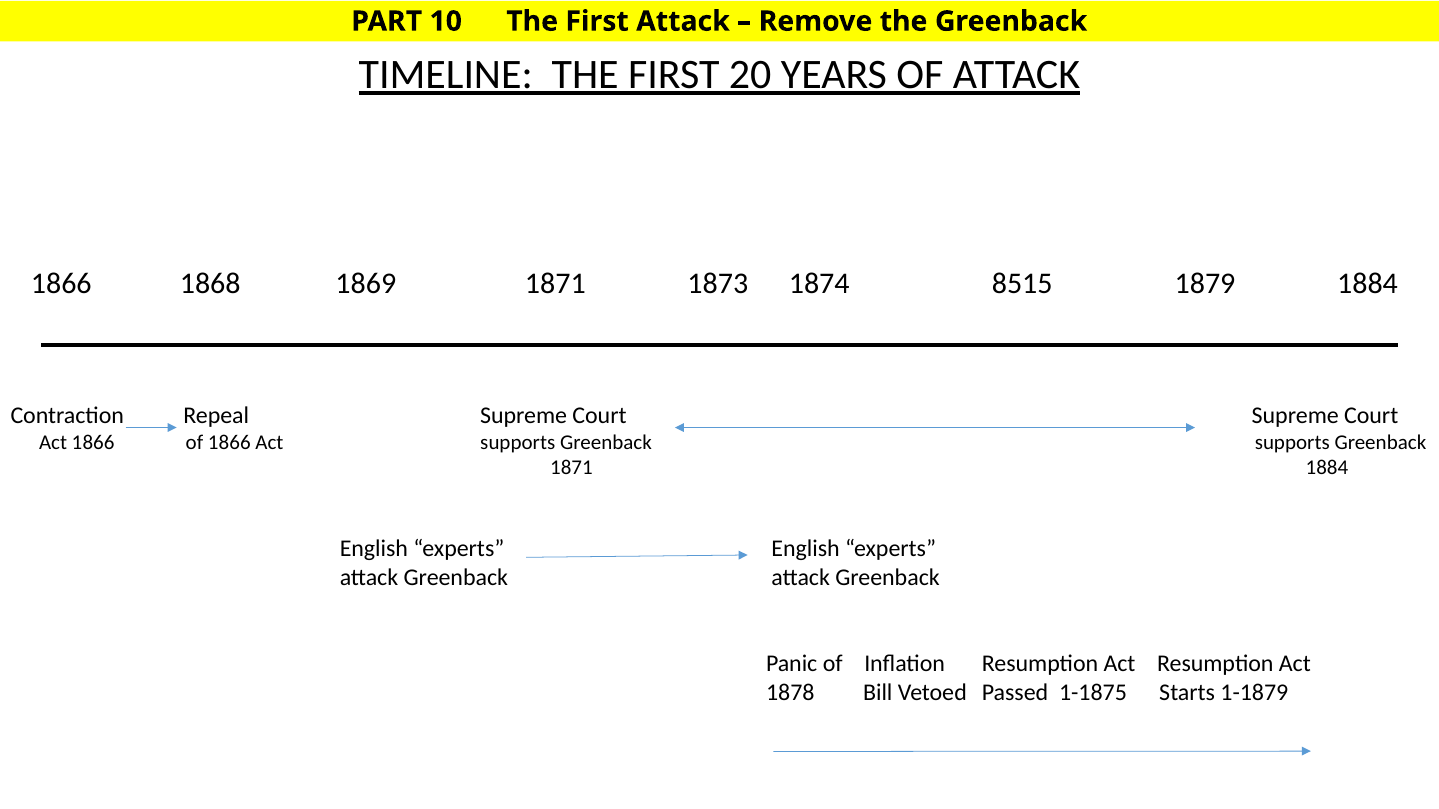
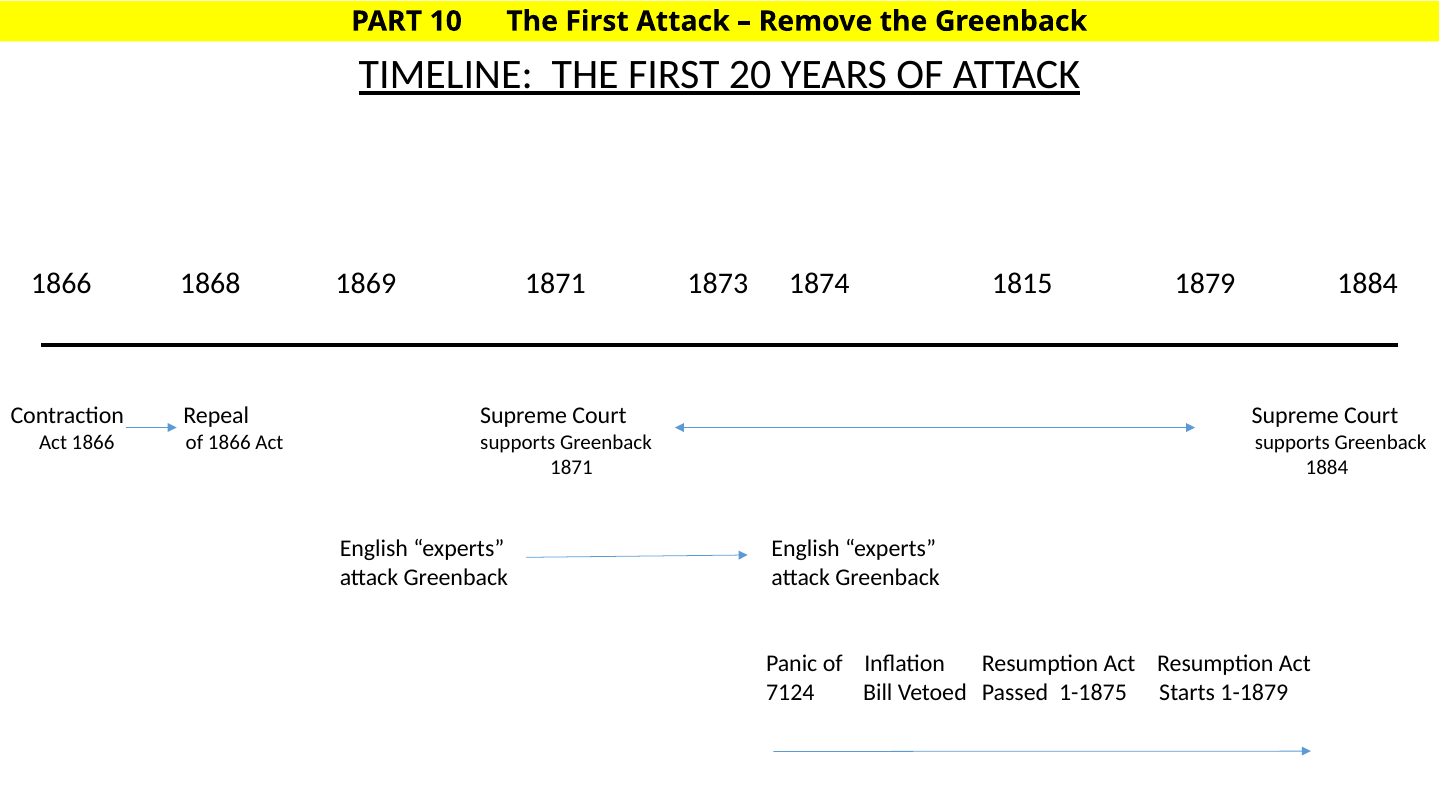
8515: 8515 -> 1815 (1022, 283)
1878: 1878 -> 7124 (790, 693)
